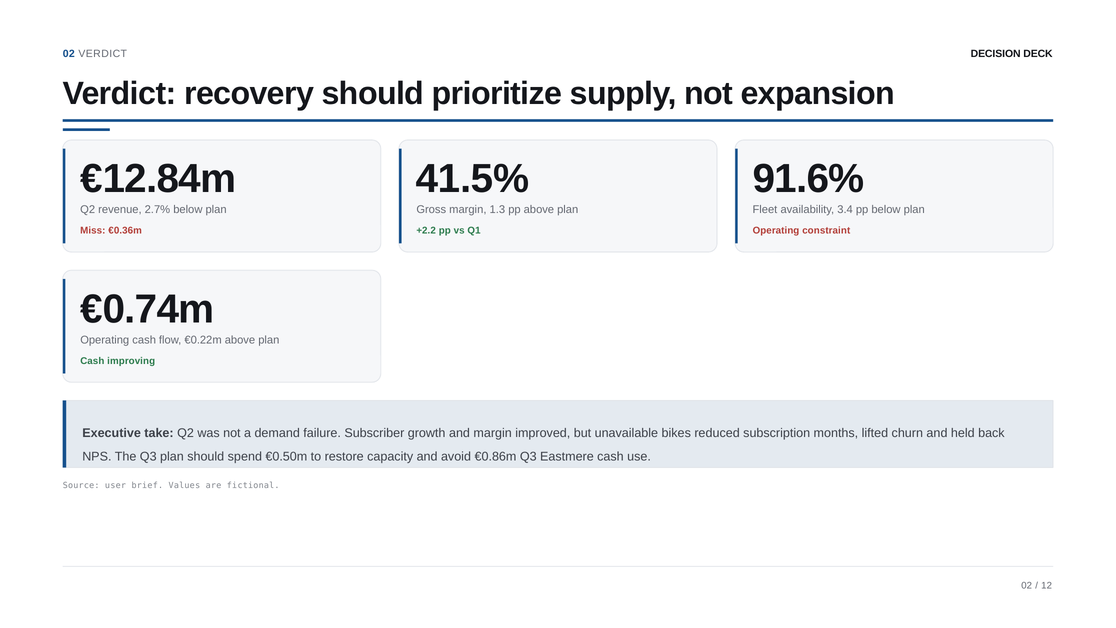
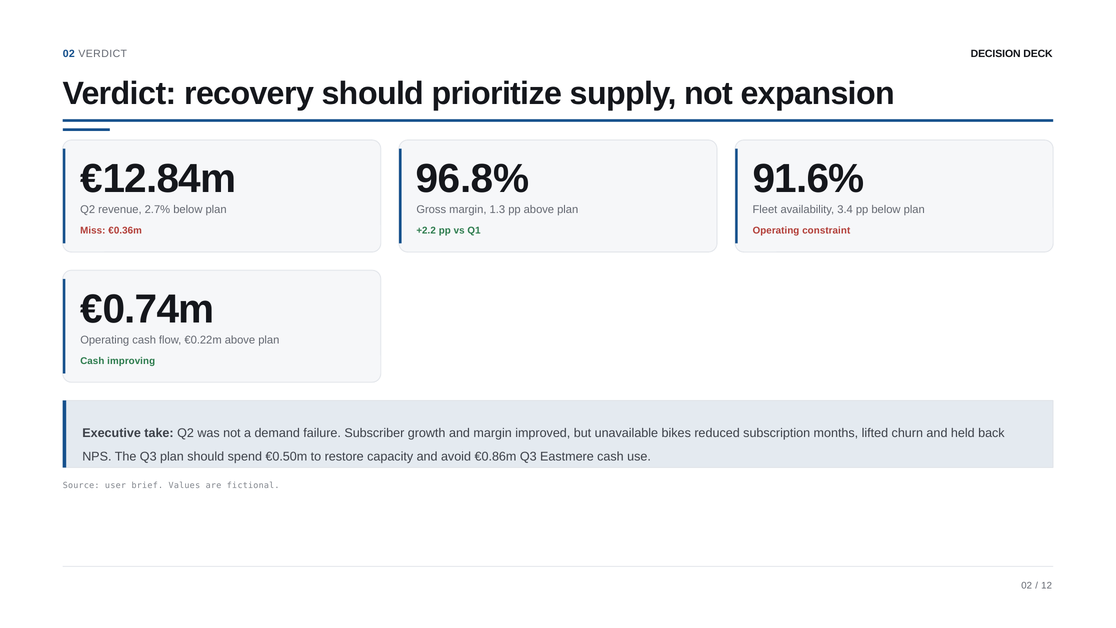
41.5%: 41.5% -> 96.8% (472, 179)
